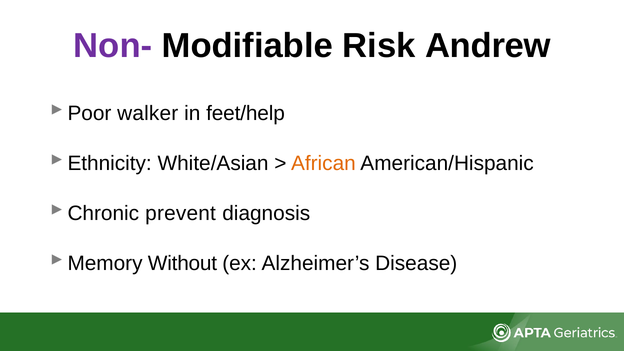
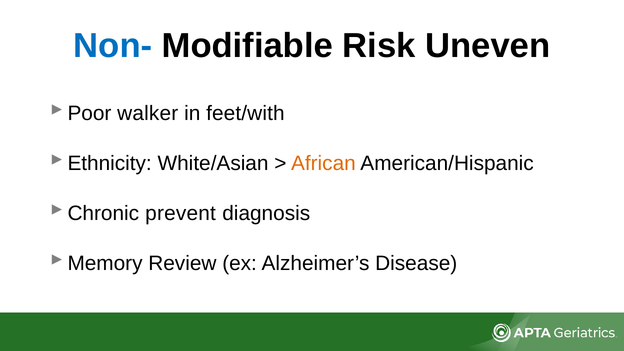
Non- colour: purple -> blue (113, 46)
Andrew: Andrew -> Uneven (488, 46)
feet/help: feet/help -> feet/with (245, 113)
Without: Without -> Review (182, 263)
